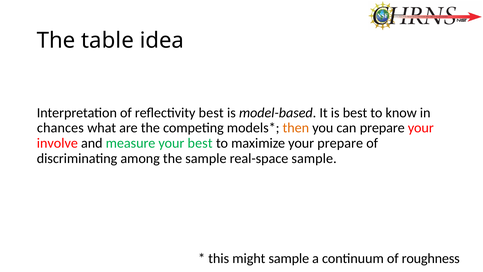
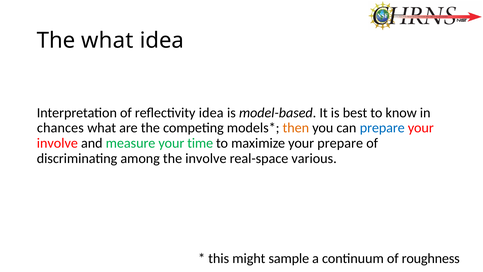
The table: table -> what (107, 41)
reflectivity best: best -> idea (211, 113)
prepare colour: black -> blue (382, 128)
your best: best -> time (200, 143)
the sample: sample -> involve (206, 158)
real-space sample: sample -> various (314, 158)
